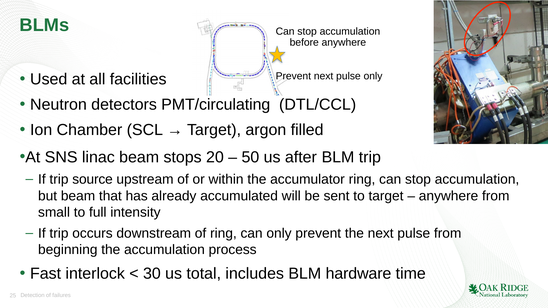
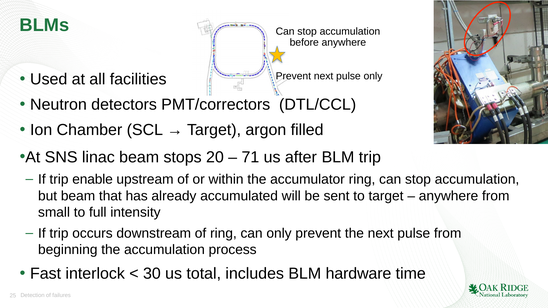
PMT/circulating: PMT/circulating -> PMT/correctors (216, 105)
50: 50 -> 71 (250, 157)
source: source -> enable (93, 180)
